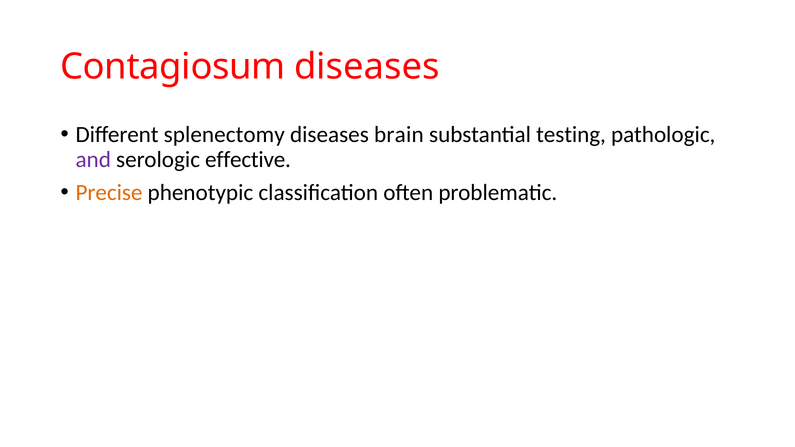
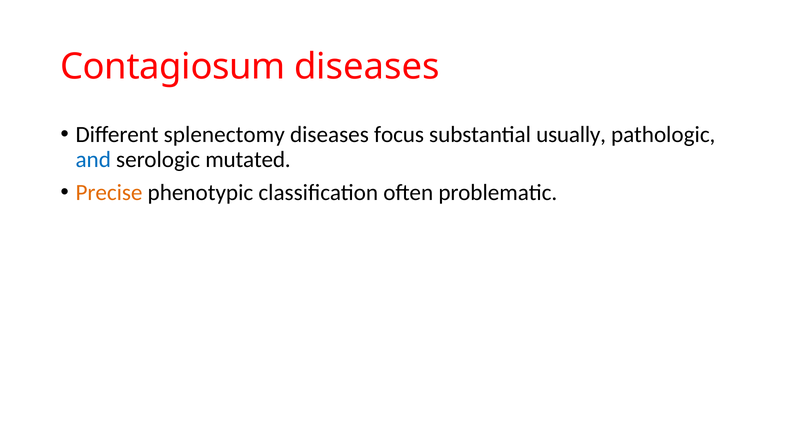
brain: brain -> focus (399, 134)
testing: testing -> usually (571, 134)
and colour: purple -> blue (93, 159)
effective: effective -> mutated (248, 159)
